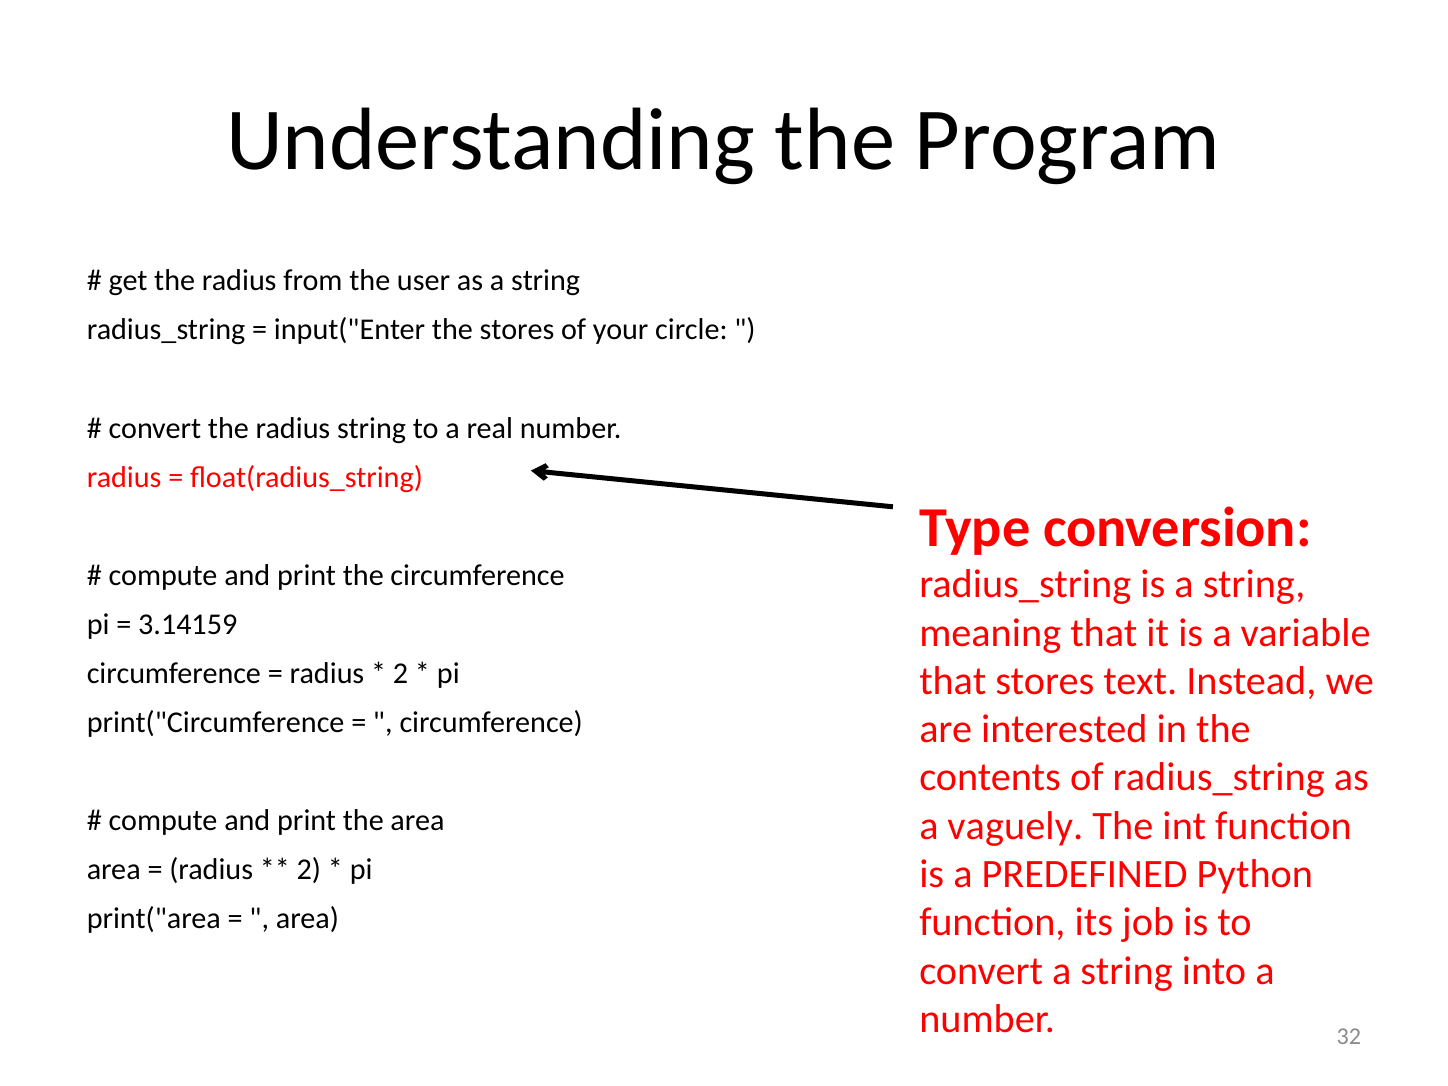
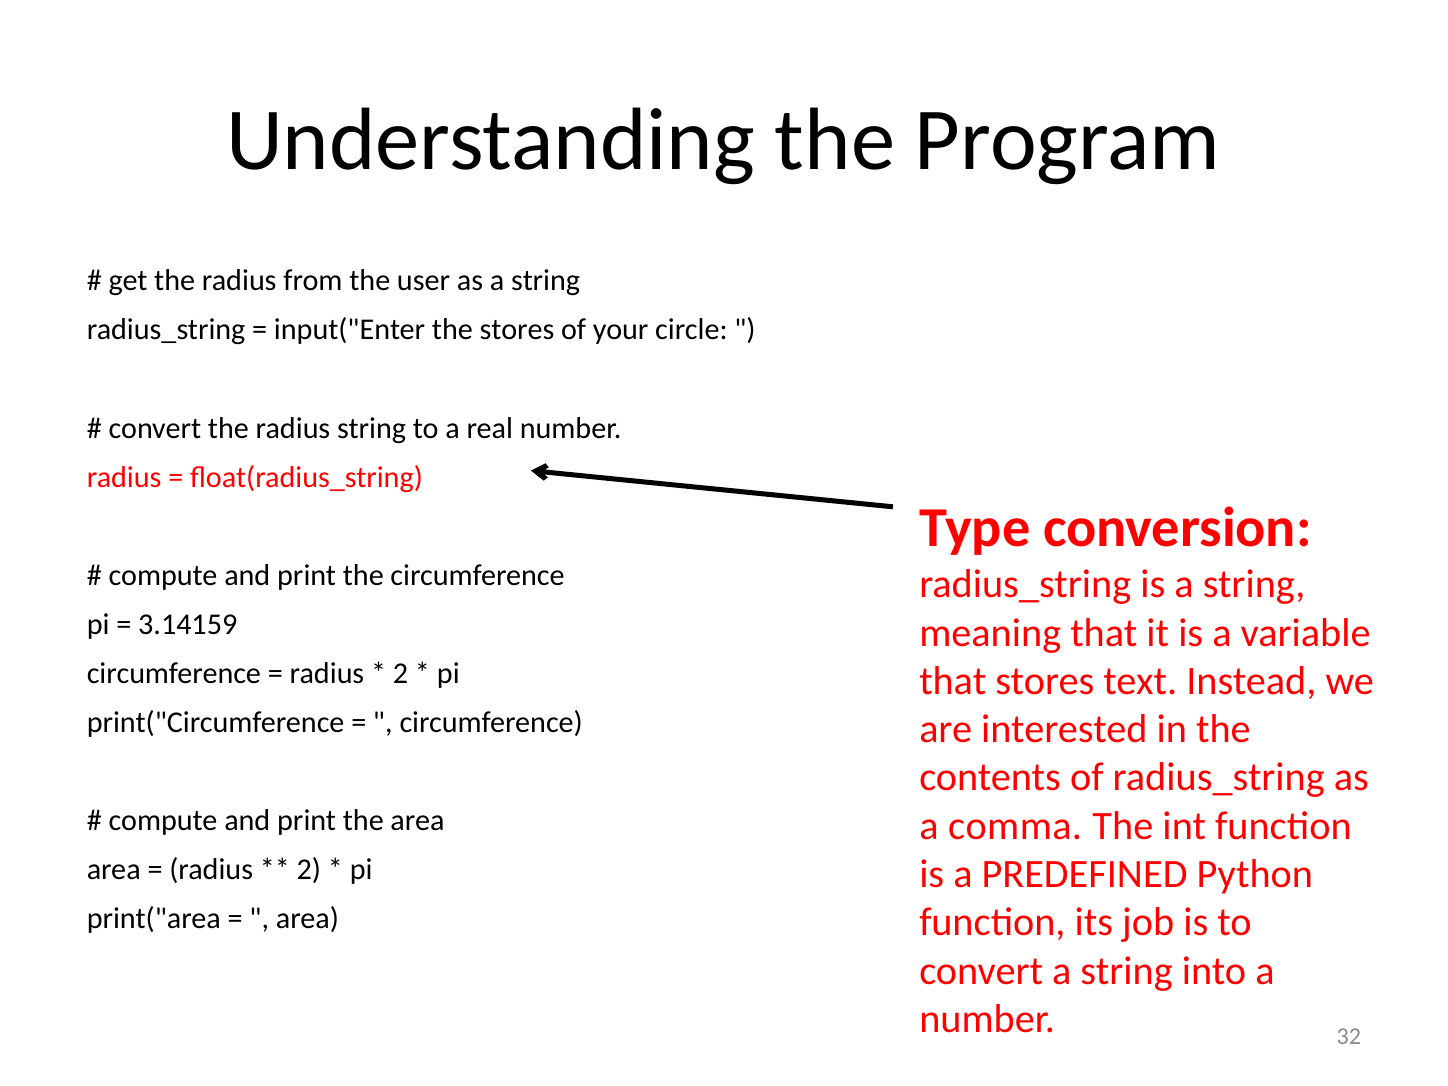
vaguely: vaguely -> comma (1015, 826)
